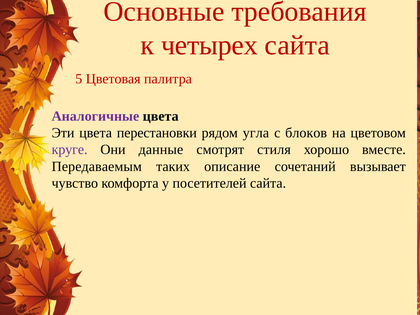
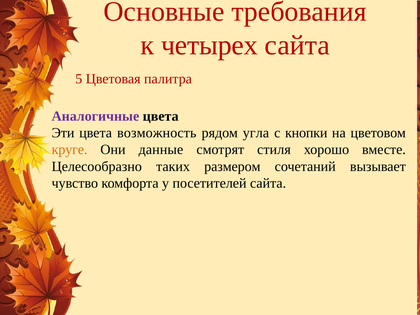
перестановки: перестановки -> возможность (157, 133)
блоков: блоков -> кнопки (306, 133)
круге colour: purple -> orange (70, 150)
Передаваемым: Передаваемым -> Целесообразно (97, 166)
описание: описание -> размером (232, 166)
